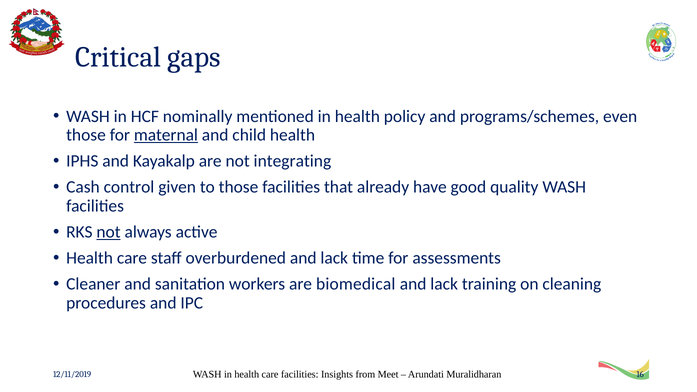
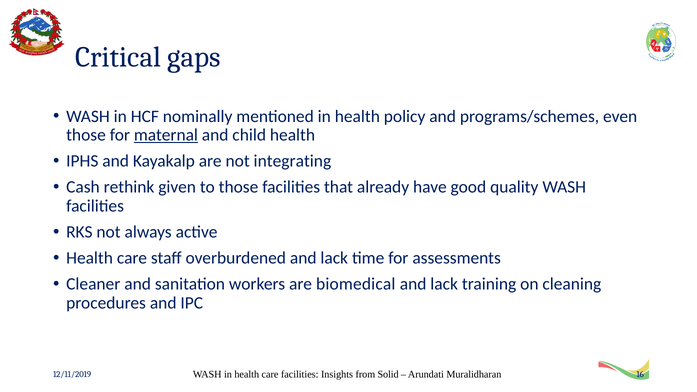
control: control -> rethink (129, 187)
not underline: present -> none (109, 232)
Meet: Meet -> Solid (388, 375)
